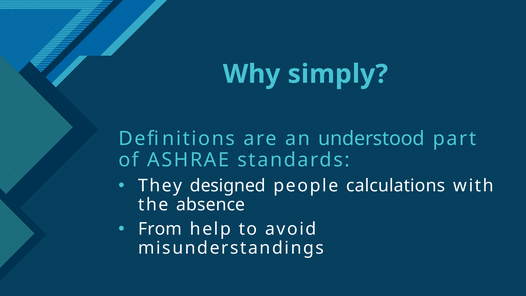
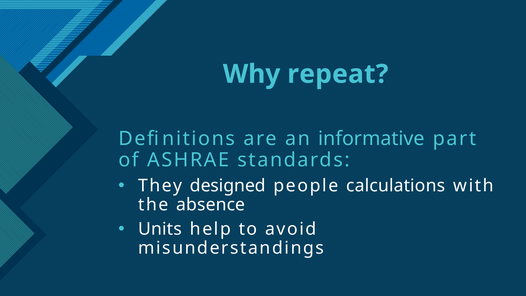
simply: simply -> repeat (338, 74)
understood: understood -> informative (371, 139)
From: From -> Units (160, 229)
